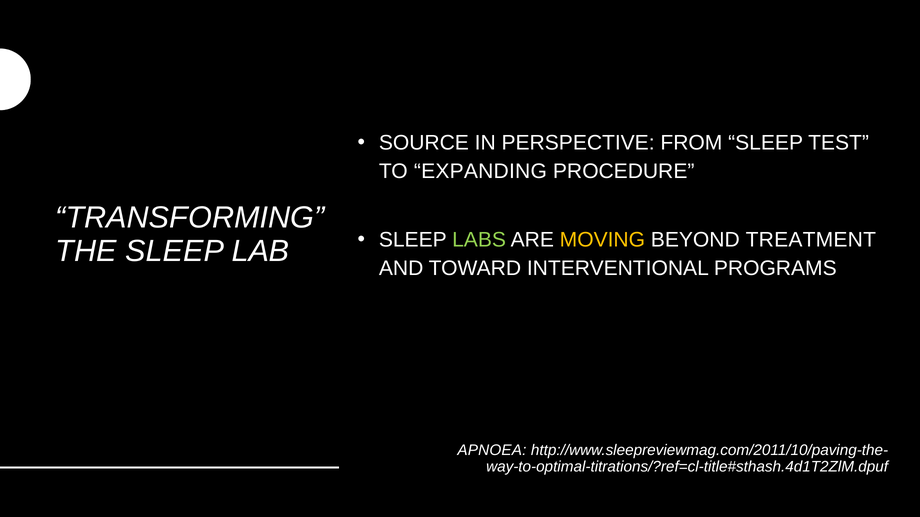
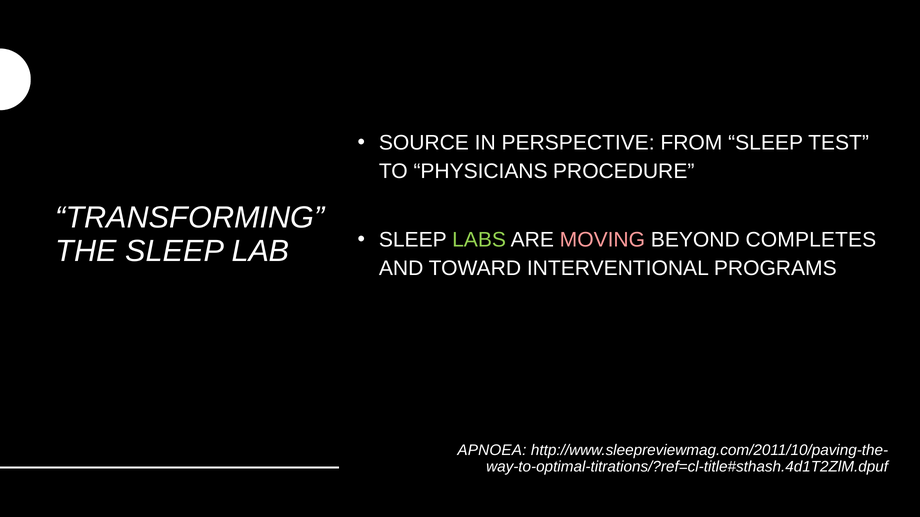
EXPANDING: EXPANDING -> PHYSICIANS (481, 171)
MOVING colour: yellow -> pink (602, 240)
TREATMENT: TREATMENT -> COMPLETES (811, 240)
